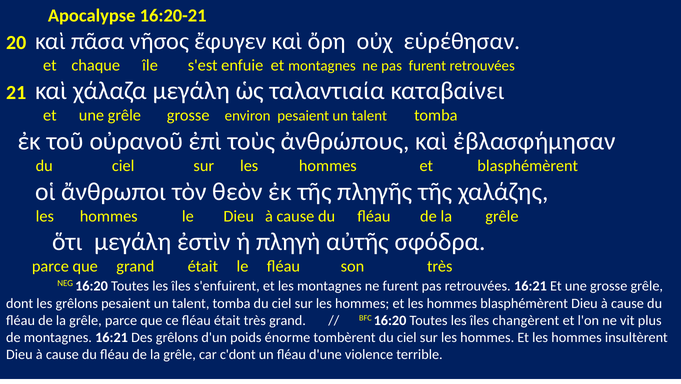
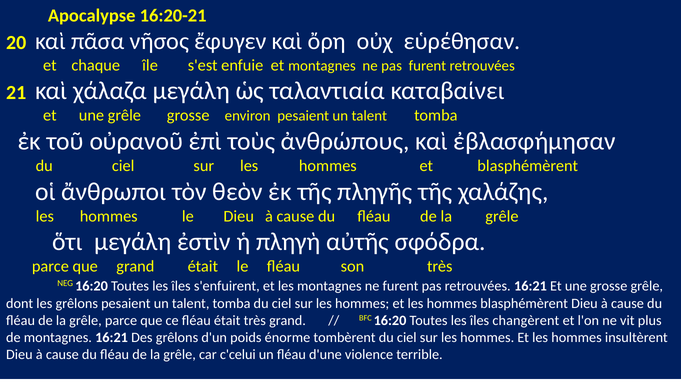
c'dont: c'dont -> c'celui (238, 355)
